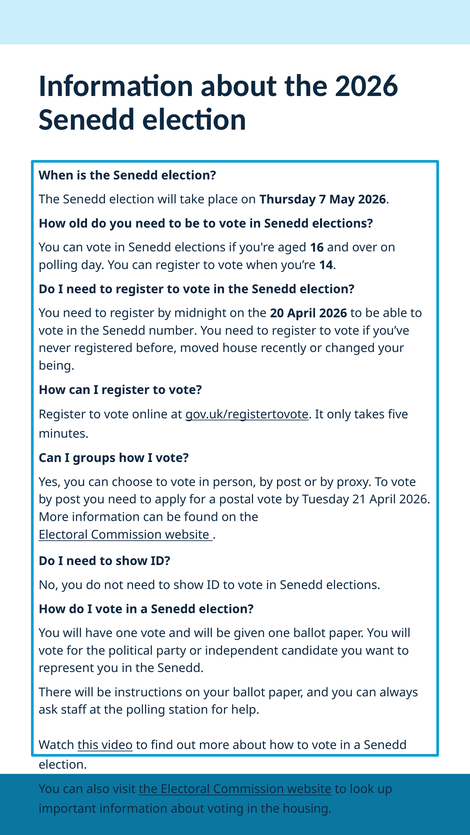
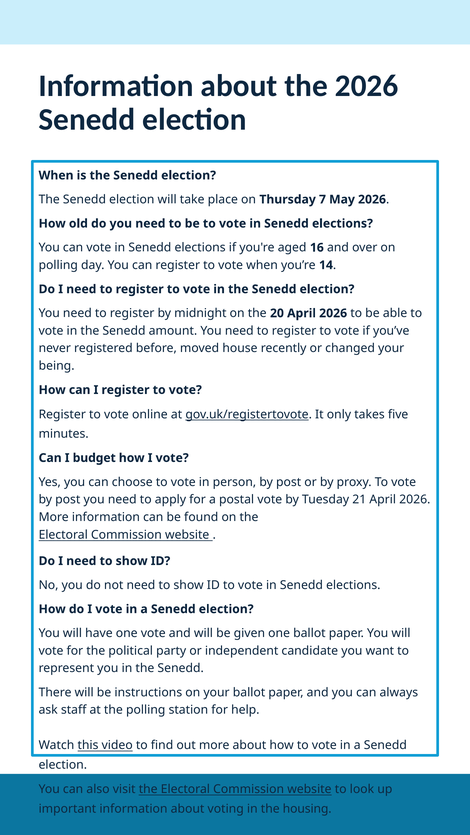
number: number -> amount (173, 331)
groups: groups -> budget (94, 458)
